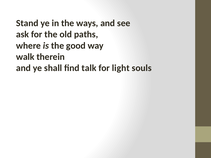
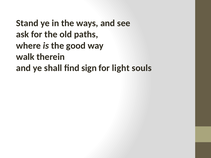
talk: talk -> sign (89, 68)
